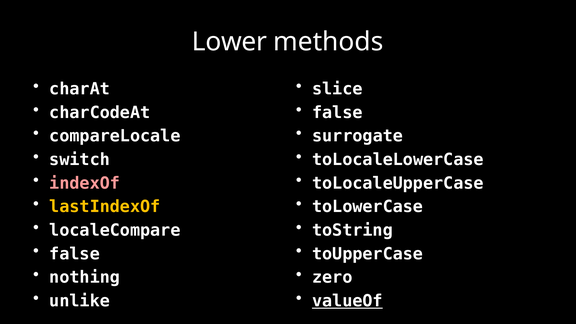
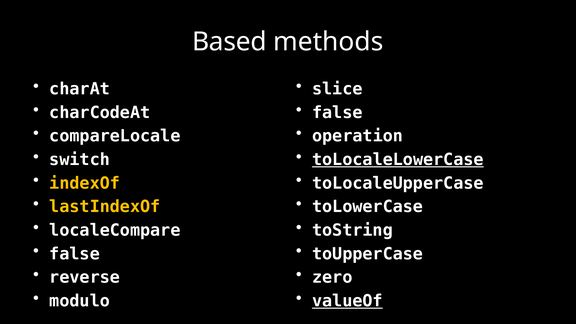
Lower: Lower -> Based (229, 42)
surrogate: surrogate -> operation (358, 136)
toLocaleLowerCase underline: none -> present (398, 160)
indexOf colour: pink -> yellow (85, 183)
nothing: nothing -> reverse (85, 277)
unlike: unlike -> modulo (80, 301)
